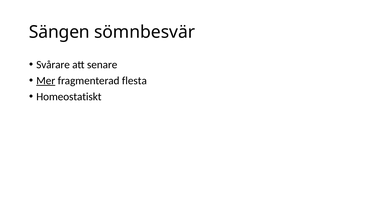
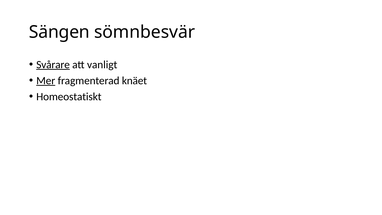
Svårare underline: none -> present (53, 65)
senare: senare -> vanligt (102, 65)
flesta: flesta -> knäet (134, 81)
